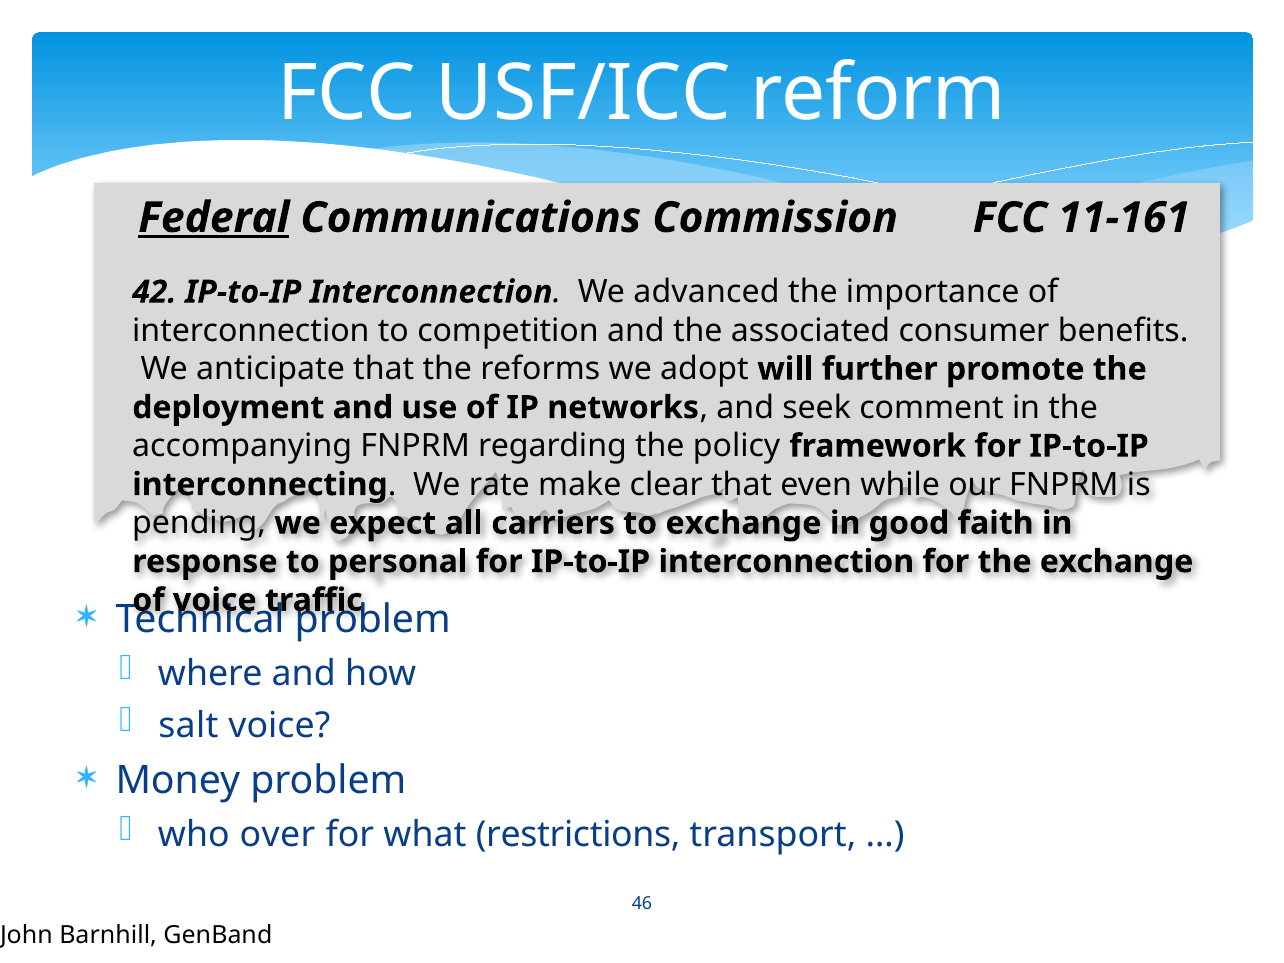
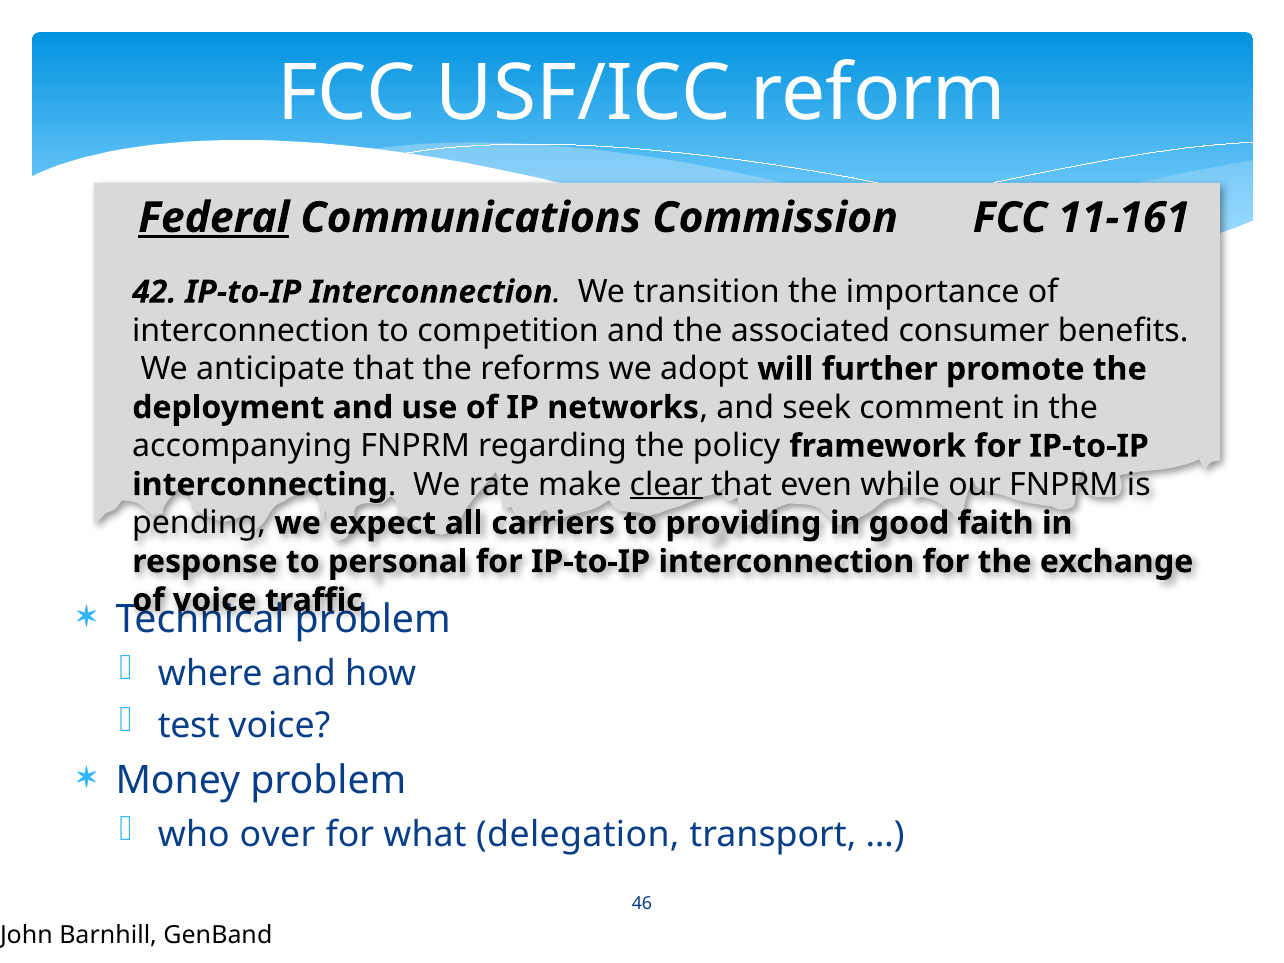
advanced: advanced -> transition (707, 292)
clear underline: none -> present (666, 485)
to exchange: exchange -> providing (743, 523)
salt: salt -> test (189, 726)
restrictions: restrictions -> delegation (578, 835)
